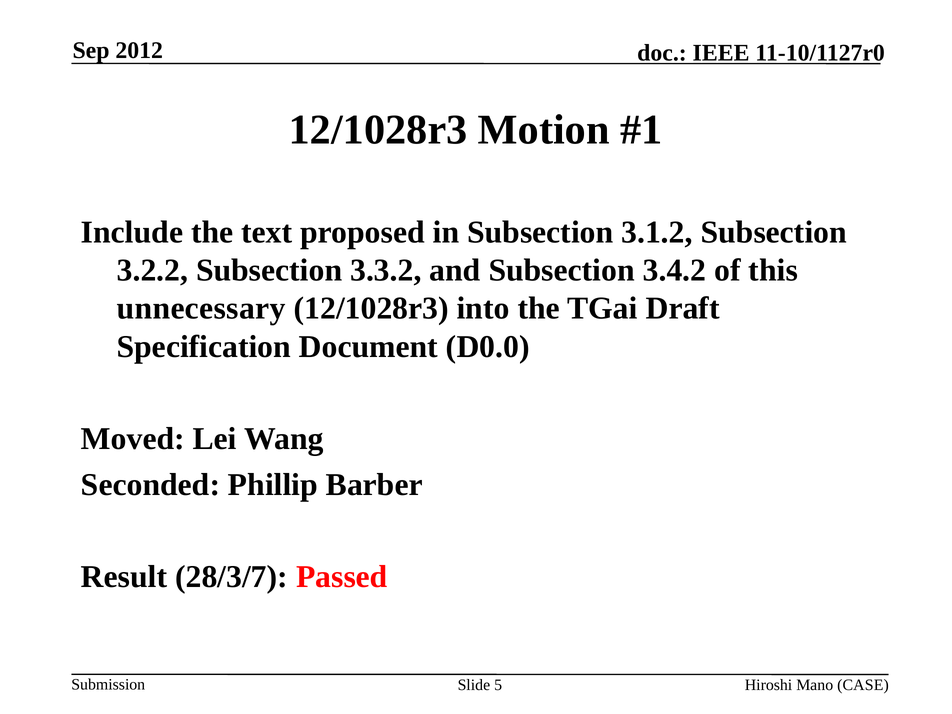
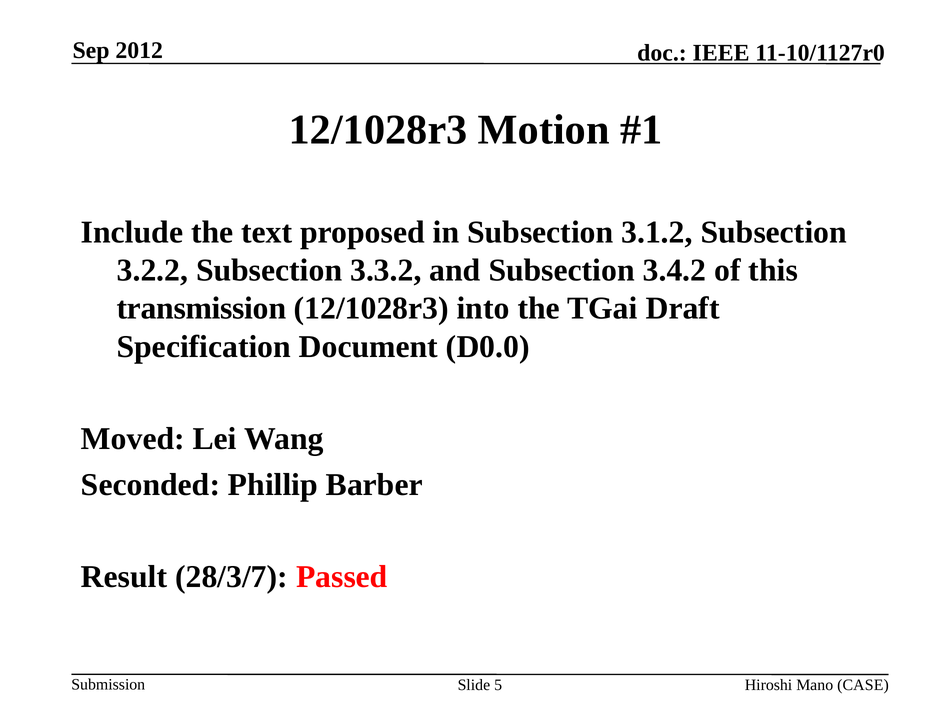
unnecessary: unnecessary -> transmission (201, 308)
